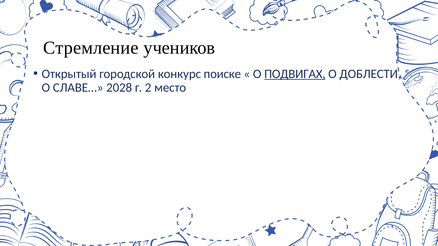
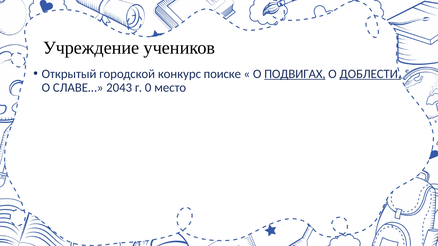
Стремление: Стремление -> Учреждение (91, 48)
ДОБЛЕСТИ underline: none -> present (370, 74)
2028: 2028 -> 2043 (119, 88)
2: 2 -> 0 (148, 88)
